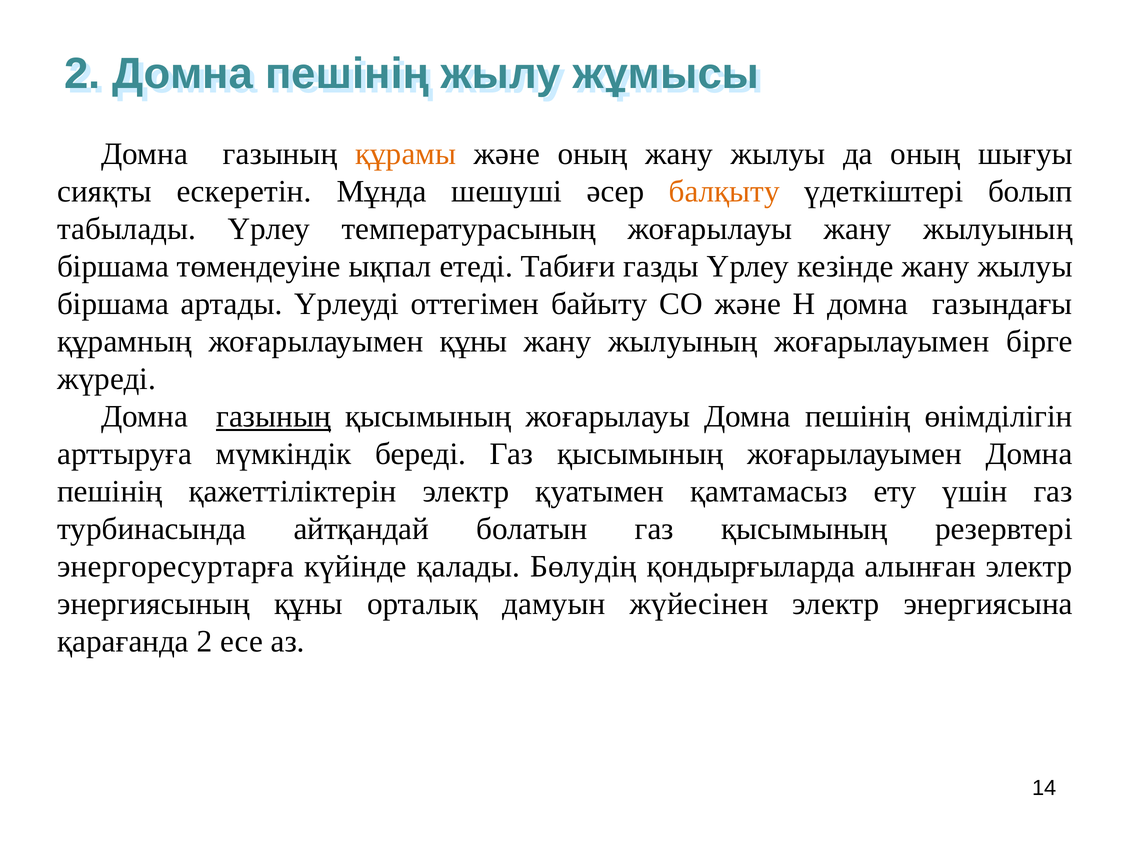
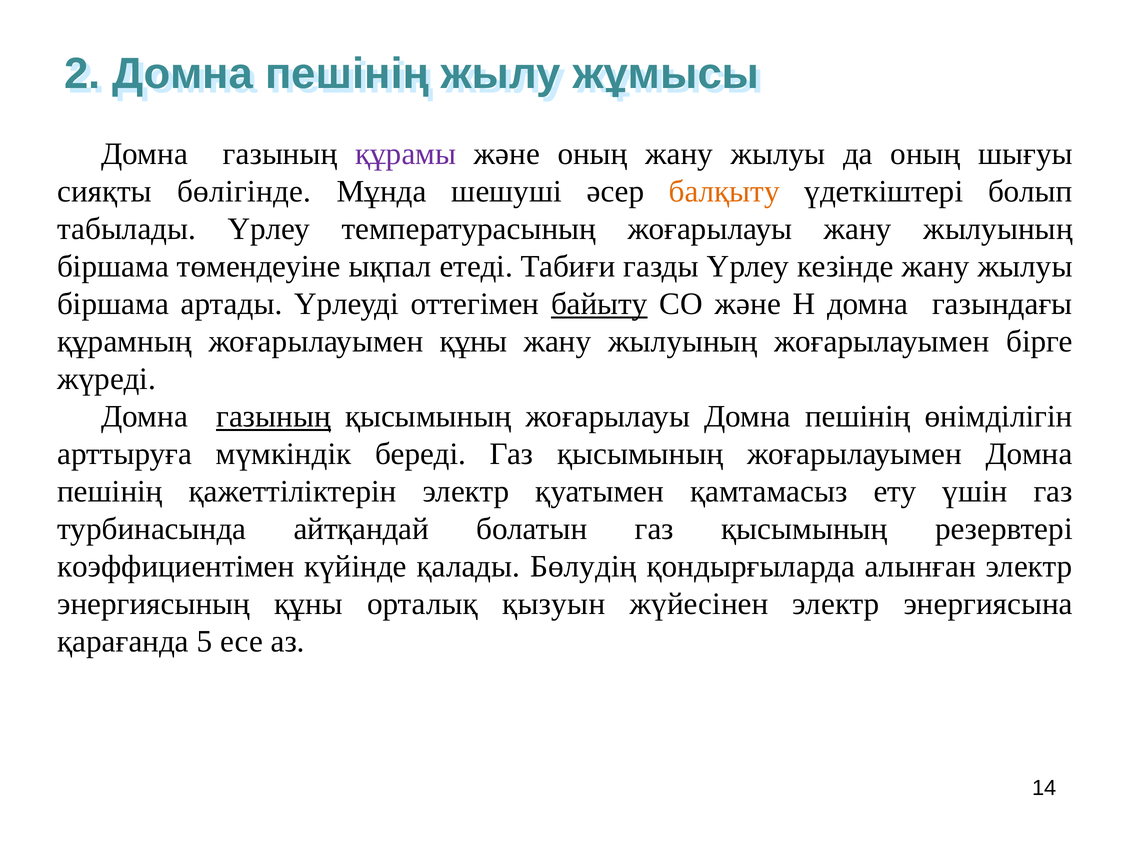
құрамы colour: orange -> purple (406, 154)
ескеретін: ескеретін -> бөлігінде (244, 192)
байыту underline: none -> present (599, 304)
энергоресуртарға: энергоресуртарға -> коэффициентімен (176, 566)
дамуын: дамуын -> қызуын (554, 604)
қарағанда 2: 2 -> 5 (204, 641)
